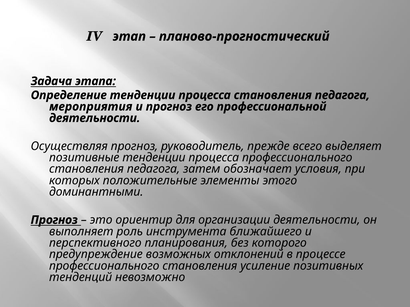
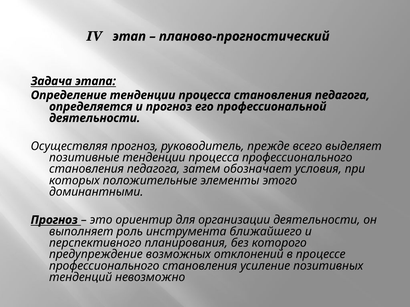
мероприятия: мероприятия -> определяется (91, 107)
